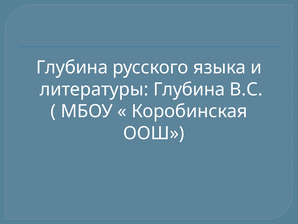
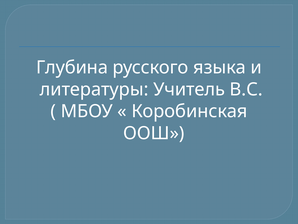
литературы Глубина: Глубина -> Учитель (189, 89)
